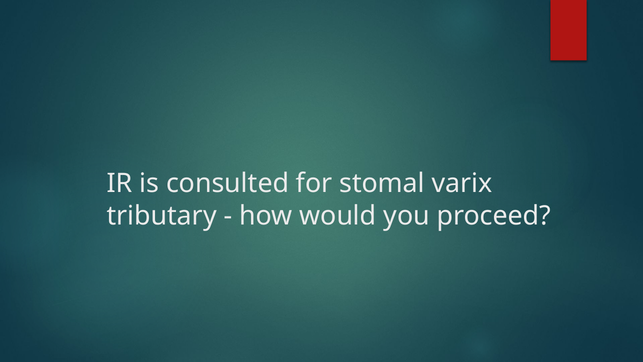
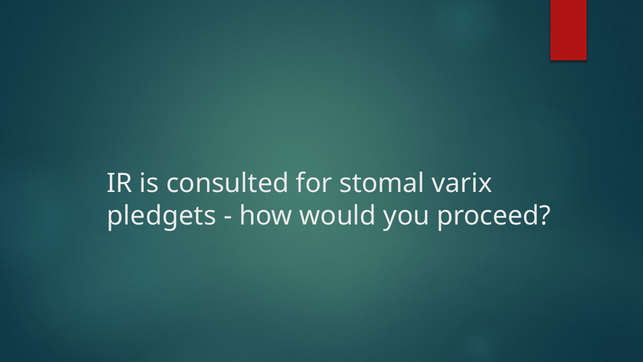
tributary: tributary -> pledgets (162, 216)
